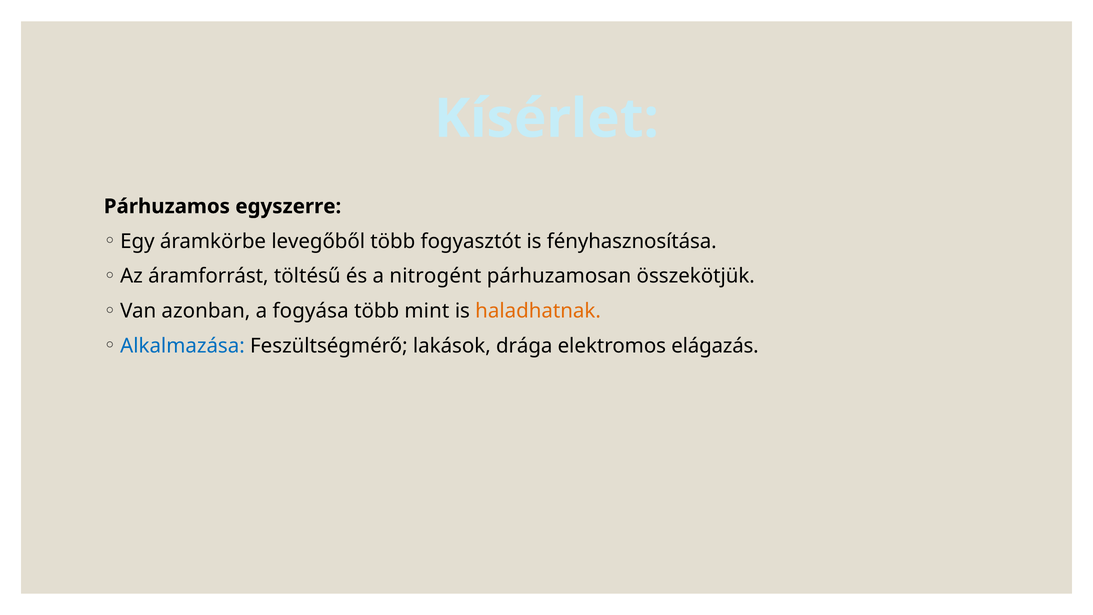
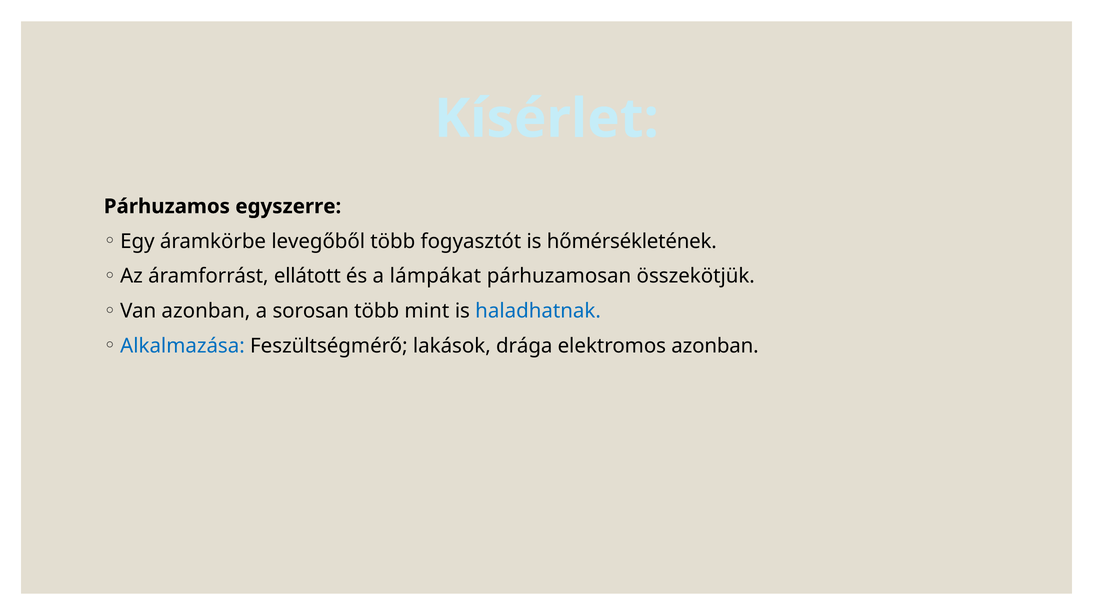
fényhasznosítása: fényhasznosítása -> hőmérsékletének (632, 241)
töltésű: töltésű -> ellátott (307, 276)
nitrogént: nitrogént -> lámpákat (435, 276)
fogyása: fogyása -> sorosan (311, 311)
haladhatnak colour: orange -> blue (538, 311)
elektromos elágazás: elágazás -> azonban (715, 346)
